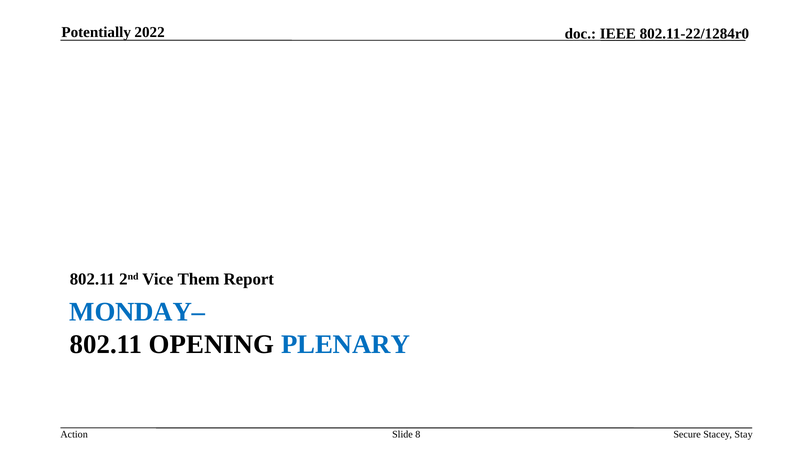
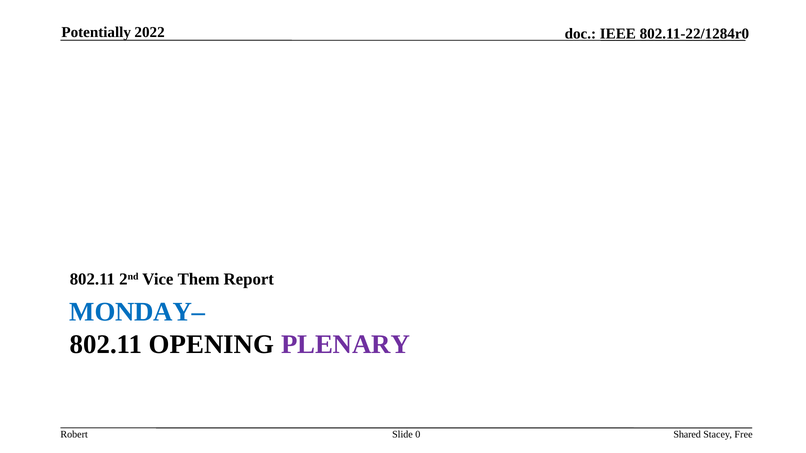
PLENARY colour: blue -> purple (346, 345)
Action: Action -> Robert (74, 435)
8: 8 -> 0 (418, 435)
Secure: Secure -> Shared (687, 435)
Stay: Stay -> Free (744, 435)
